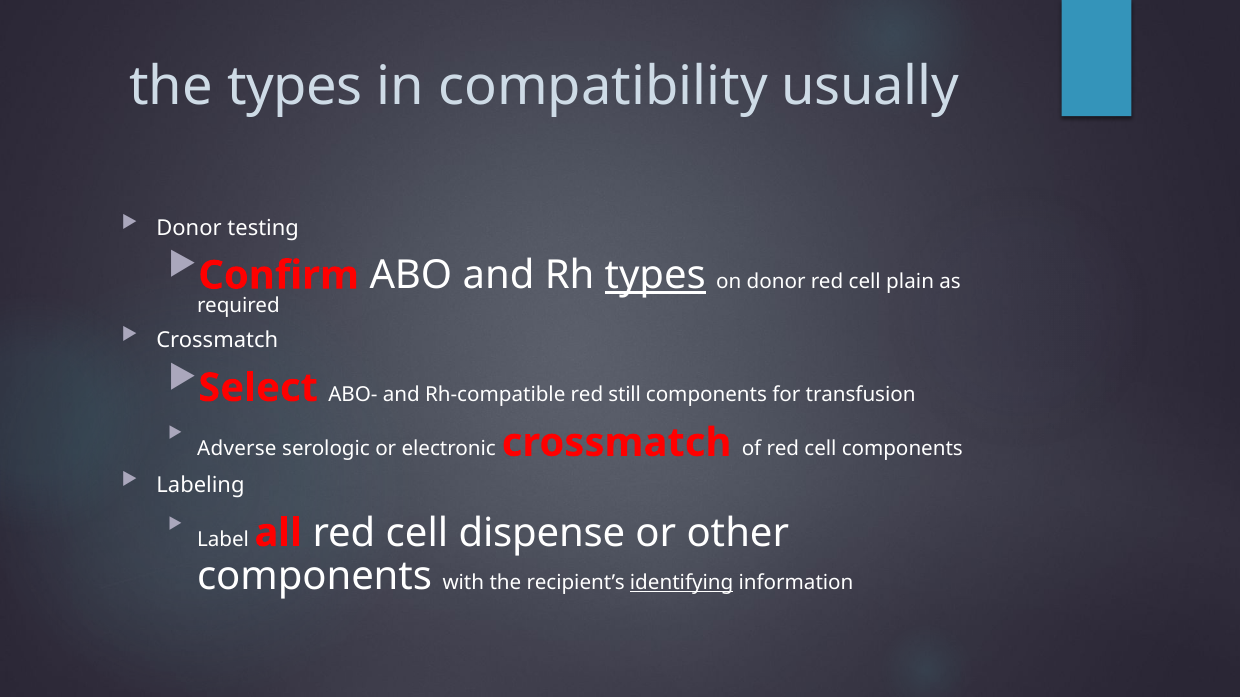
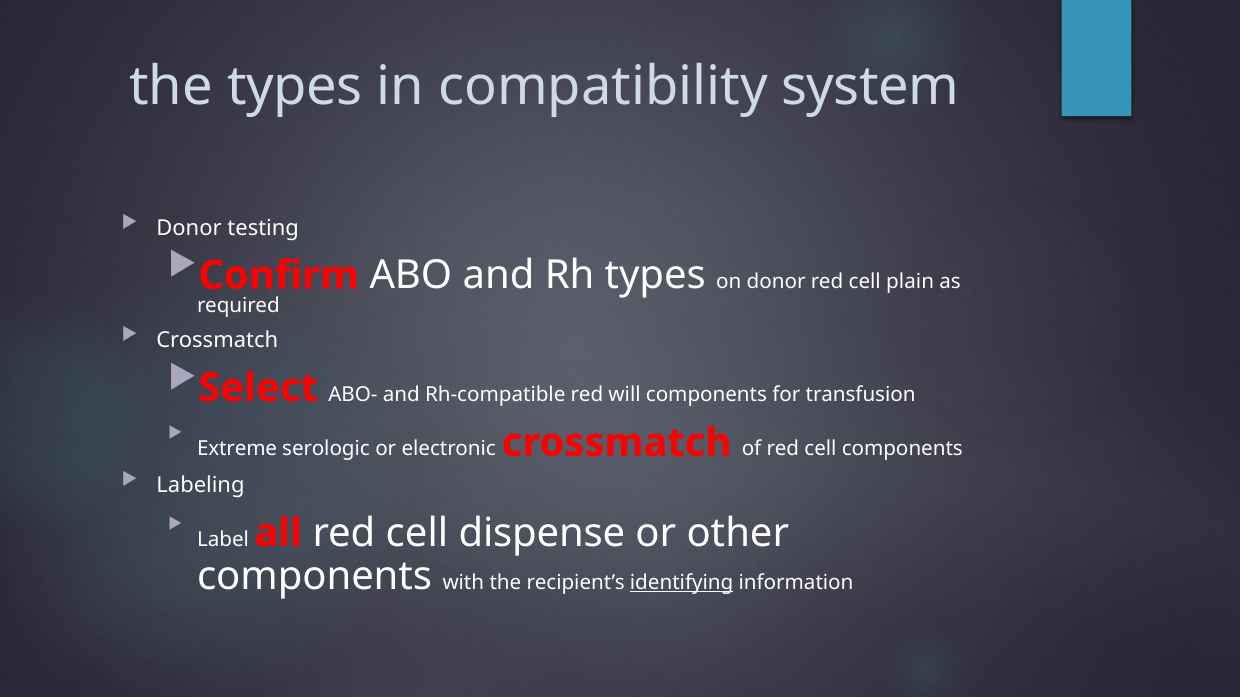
usually: usually -> system (870, 87)
types underline: present -> none (655, 276)
still: still -> will (625, 395)
Adverse: Adverse -> Extreme (237, 449)
